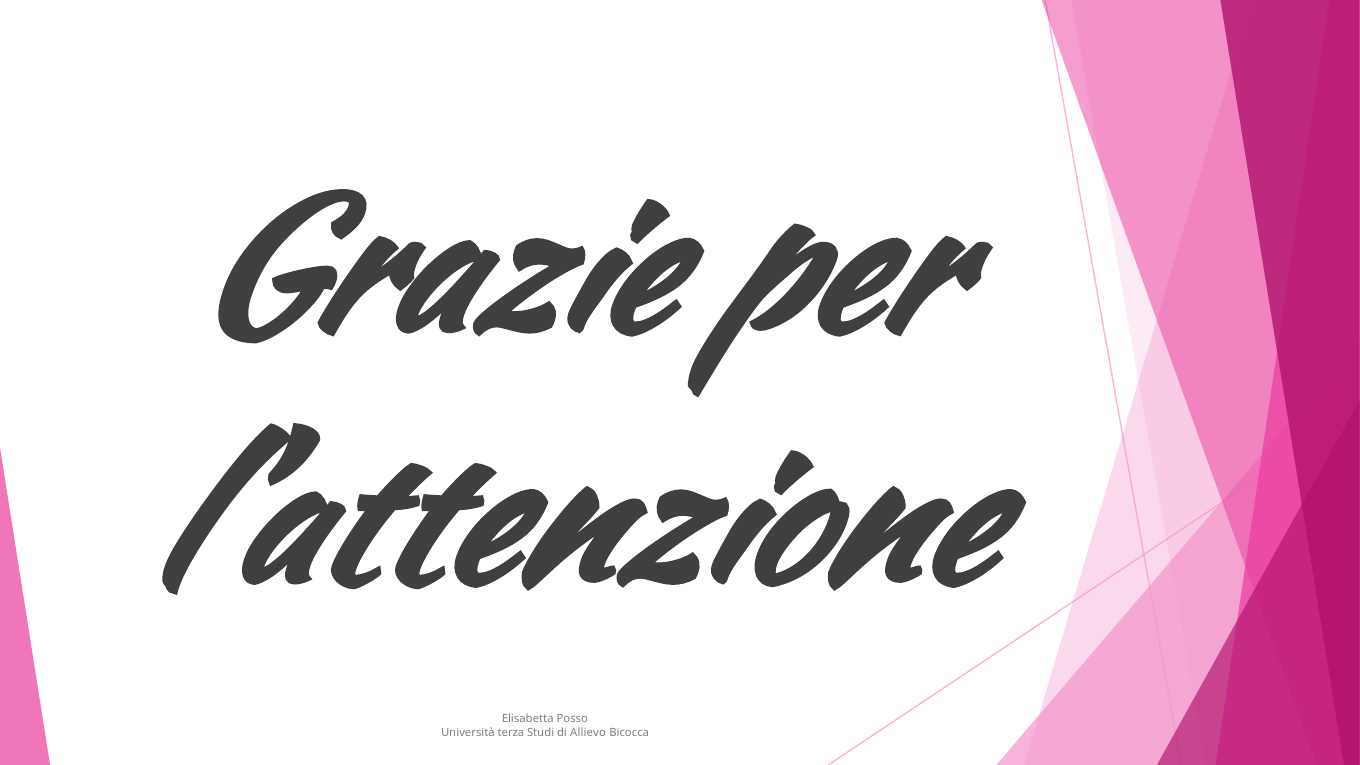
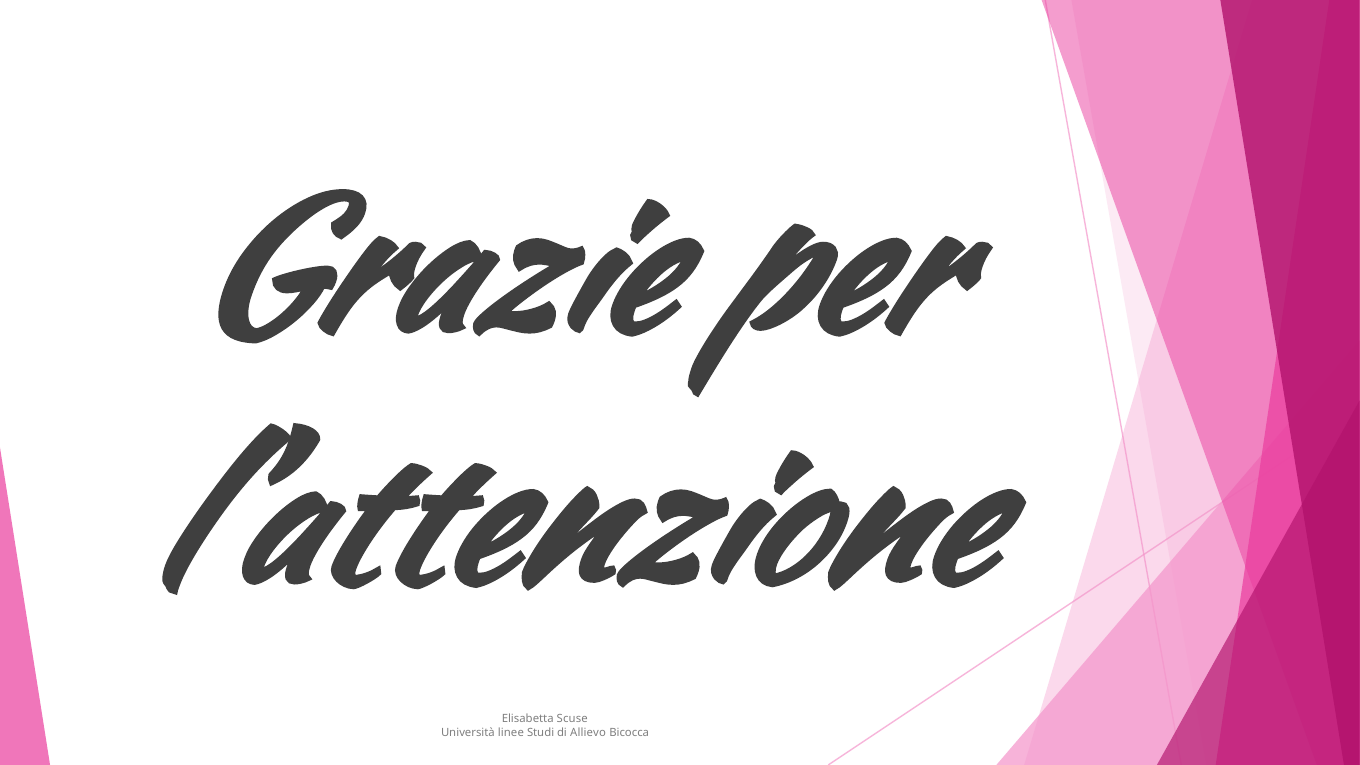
Posso: Posso -> Scuse (572, 719)
terza: terza -> linee (511, 732)
